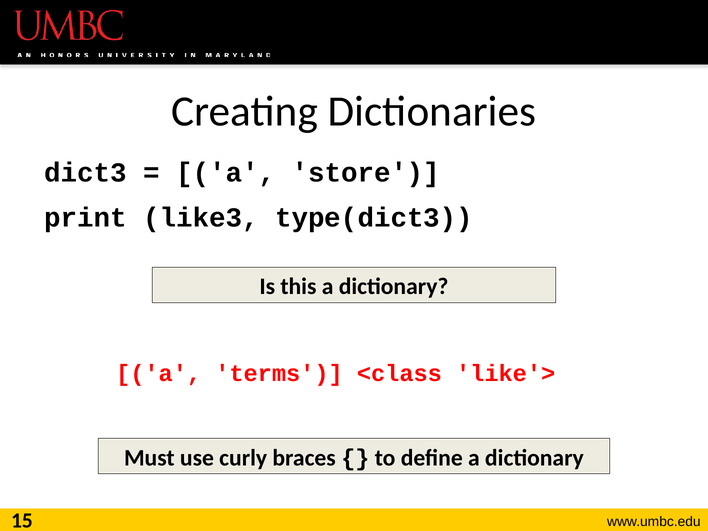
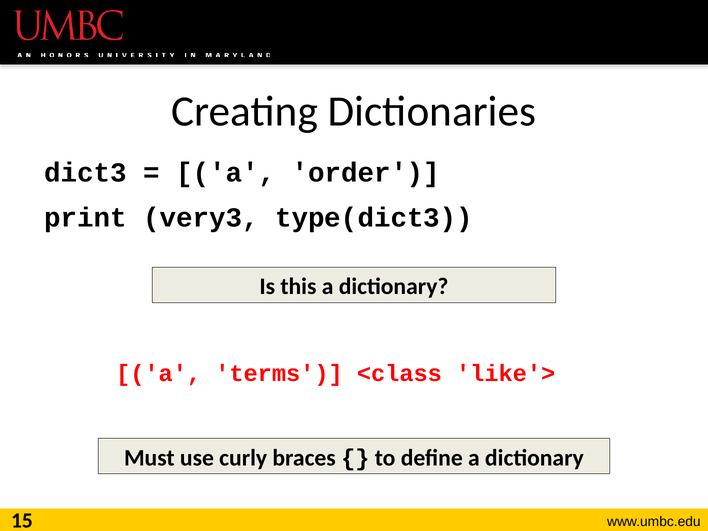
store: store -> order (366, 173)
like3: like3 -> very3 (201, 218)
